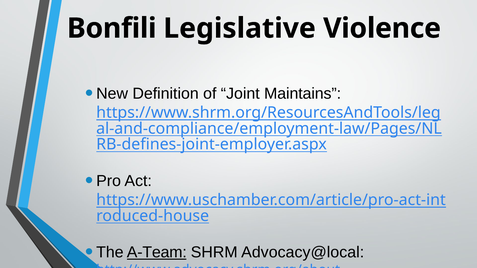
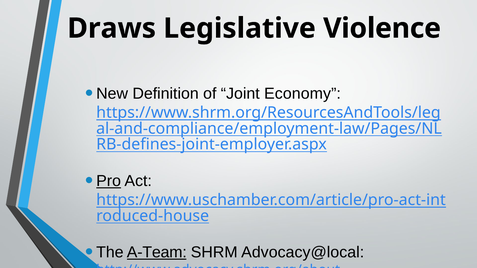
Bonfili: Bonfili -> Draws (112, 28)
Maintains: Maintains -> Economy (303, 94)
Pro underline: none -> present (109, 181)
